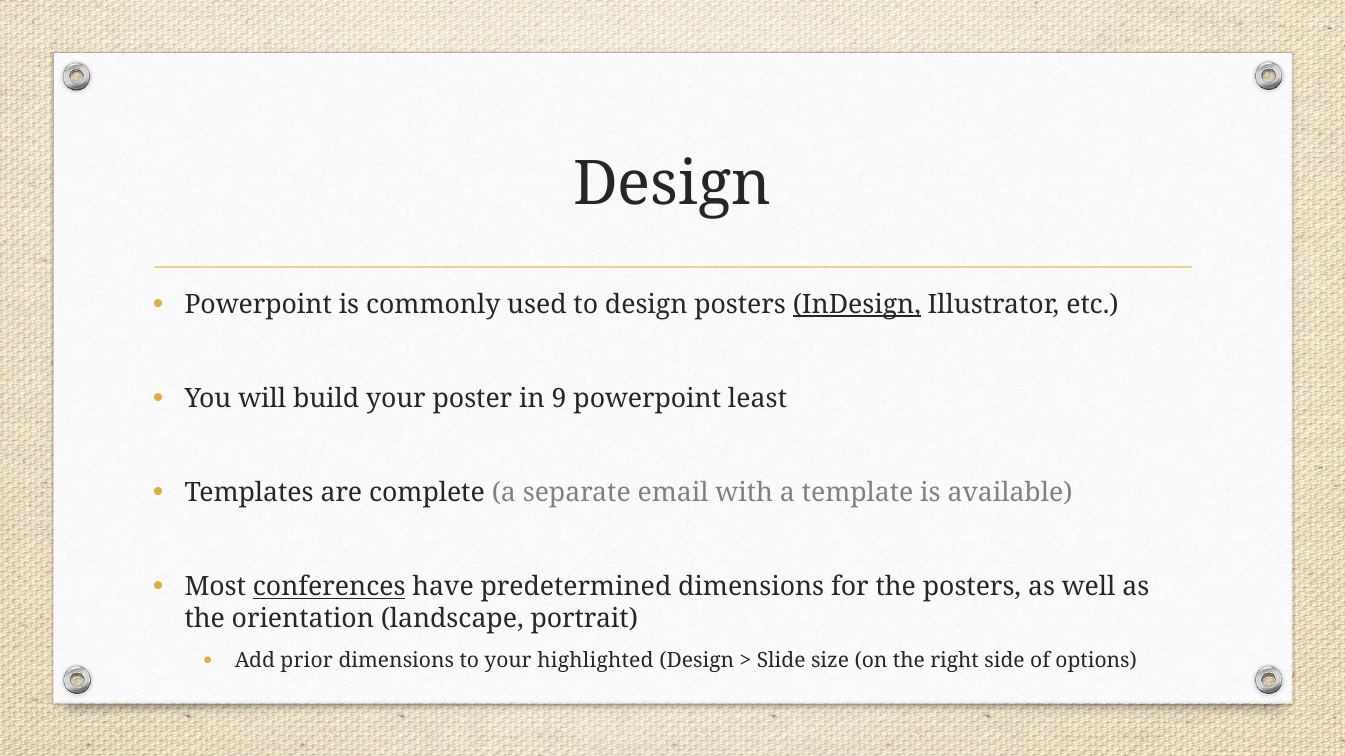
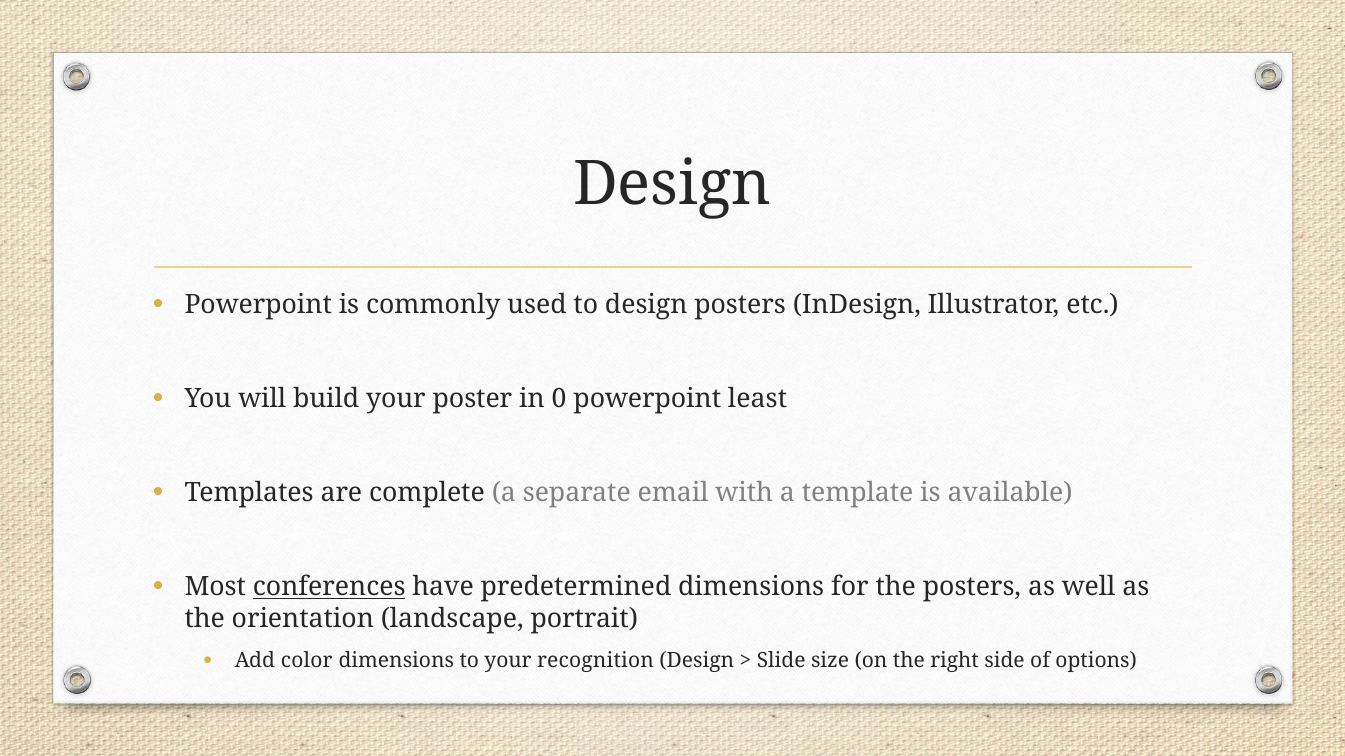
InDesign underline: present -> none (857, 305)
9: 9 -> 0 (559, 399)
prior: prior -> color (307, 661)
highlighted: highlighted -> recognition (596, 661)
